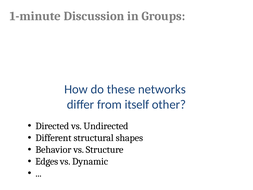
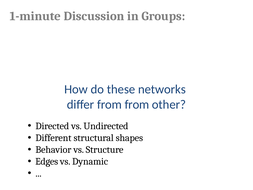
from itself: itself -> from (137, 104)
